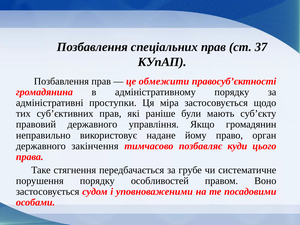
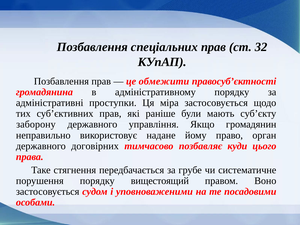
37: 37 -> 32 (261, 47)
правовий: правовий -> заборону (36, 124)
закінчення: закінчення -> договірних (95, 146)
особливостей: особливостей -> вищестоящий (160, 181)
